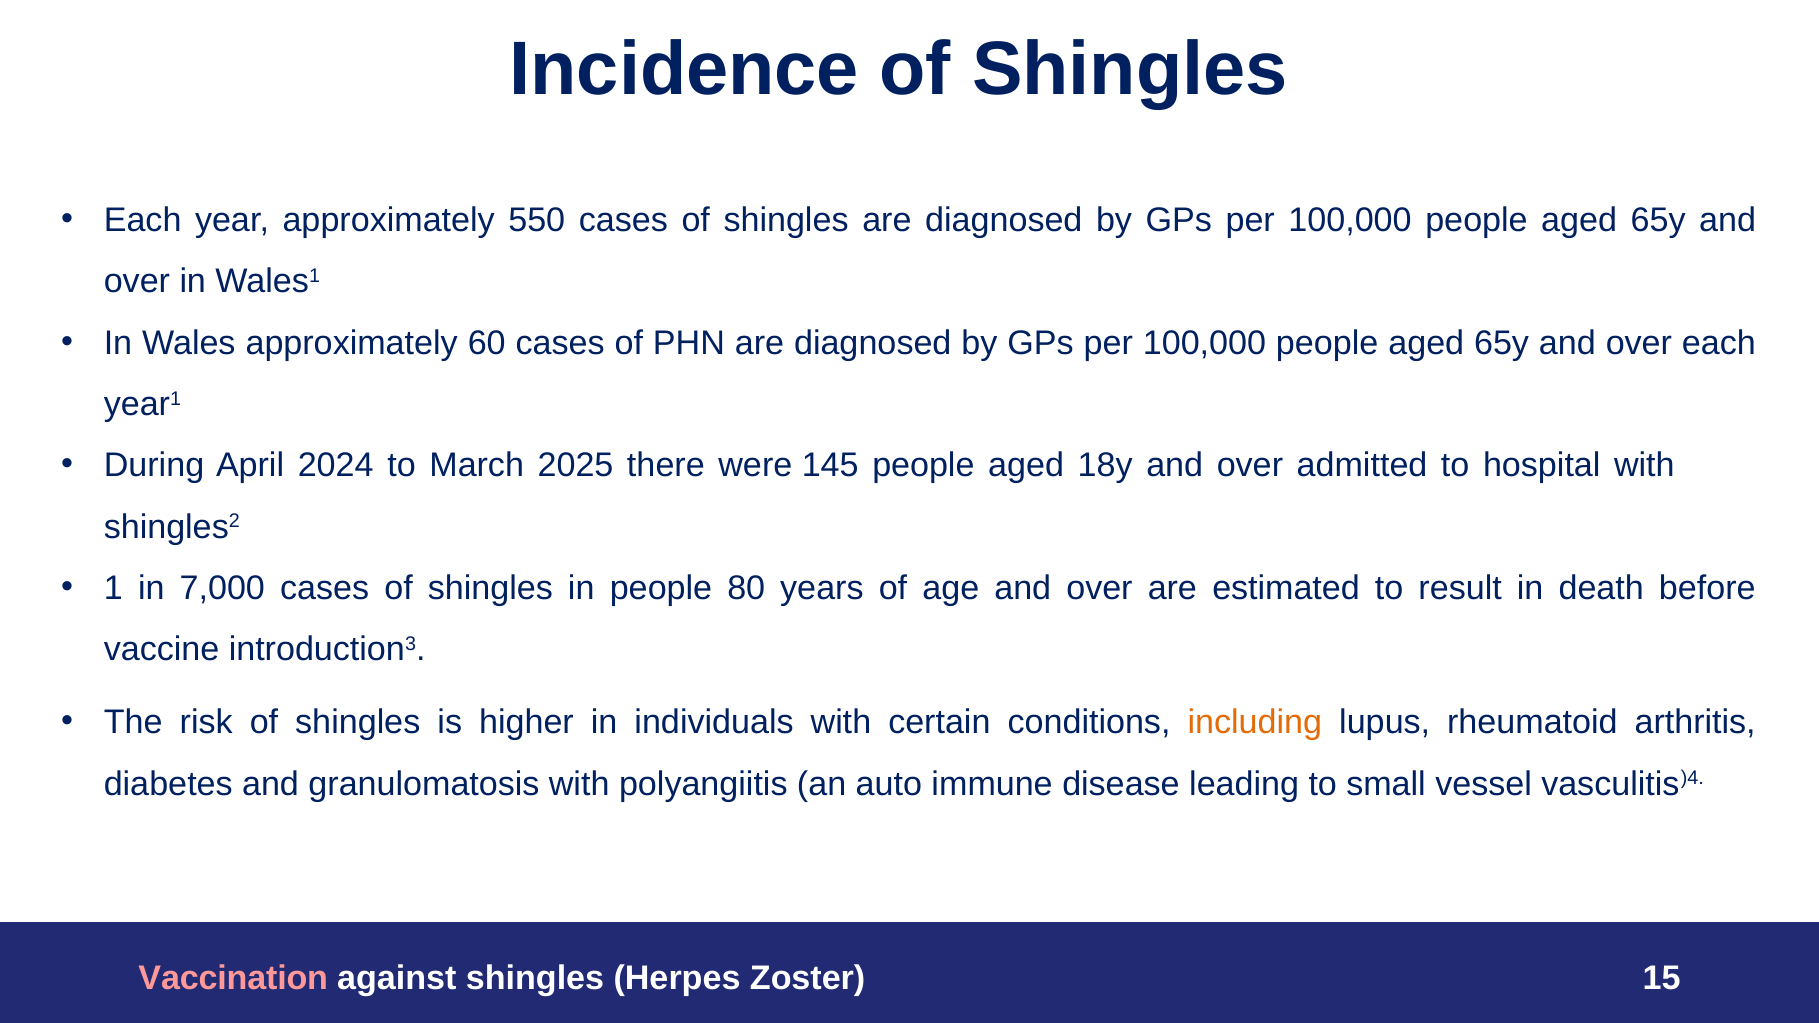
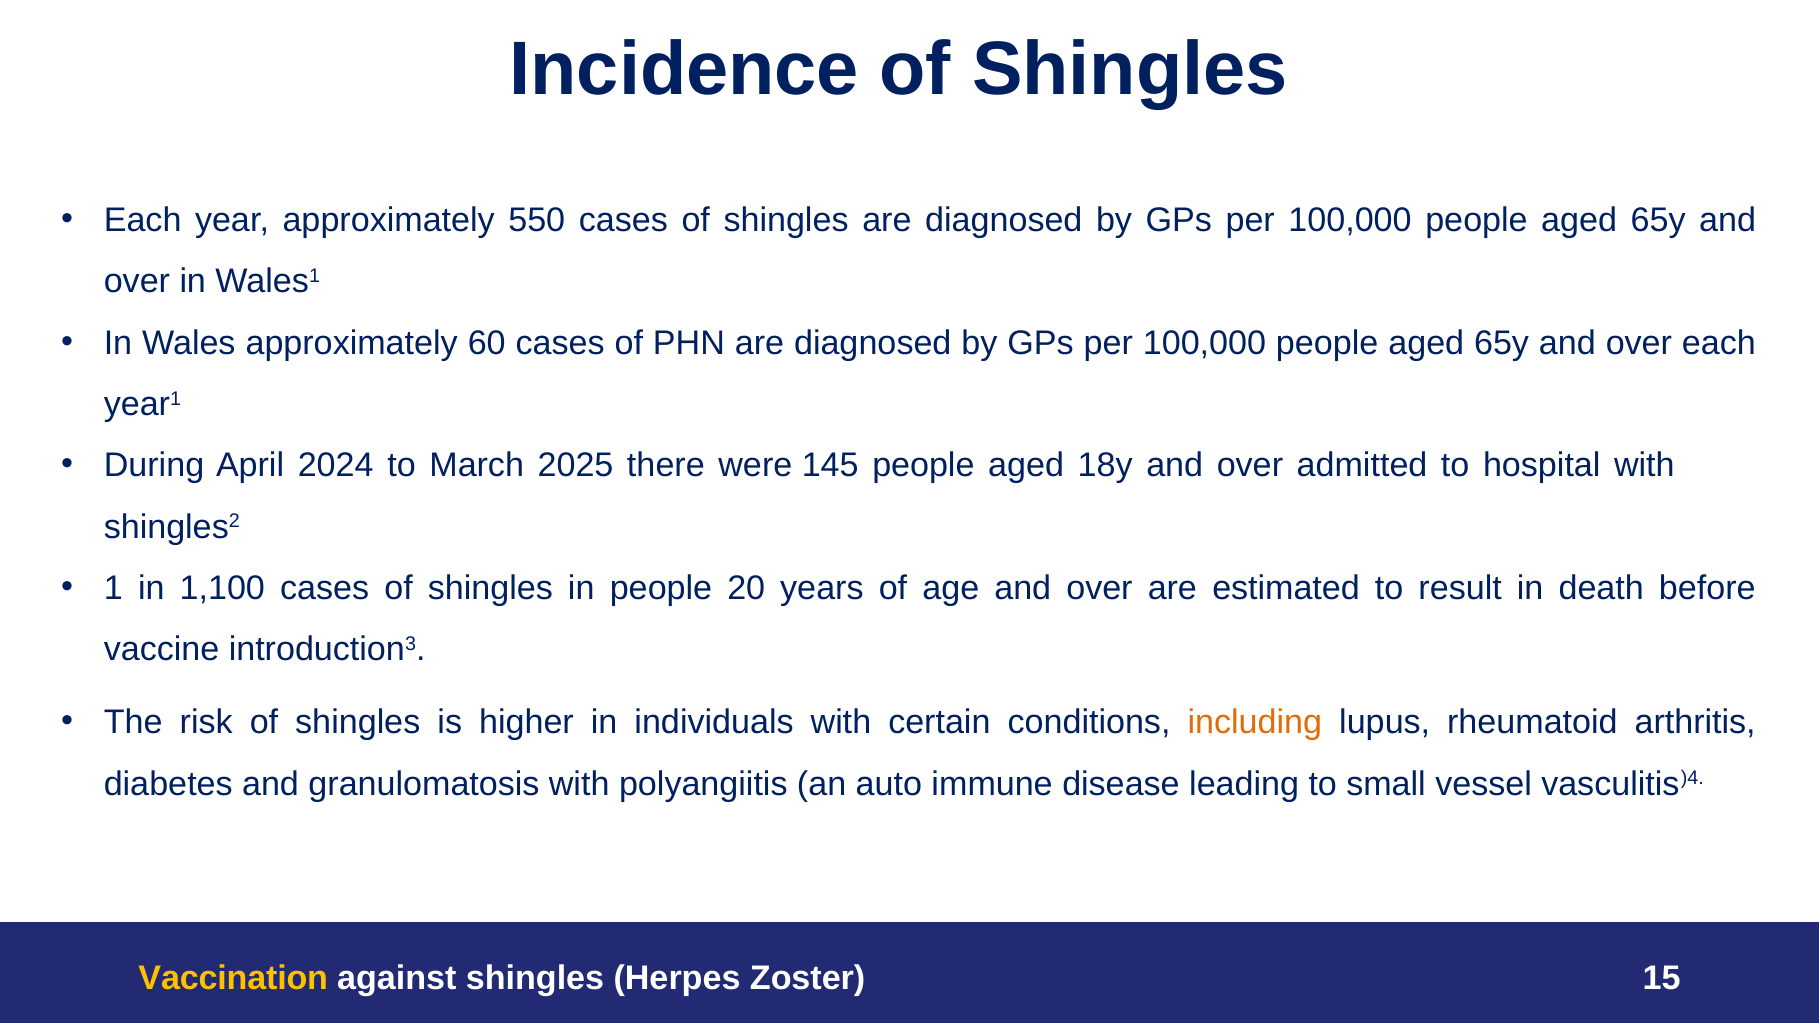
7,000: 7,000 -> 1,100 (222, 588)
80: 80 -> 20 (746, 588)
Vaccination colour: pink -> yellow (233, 978)
